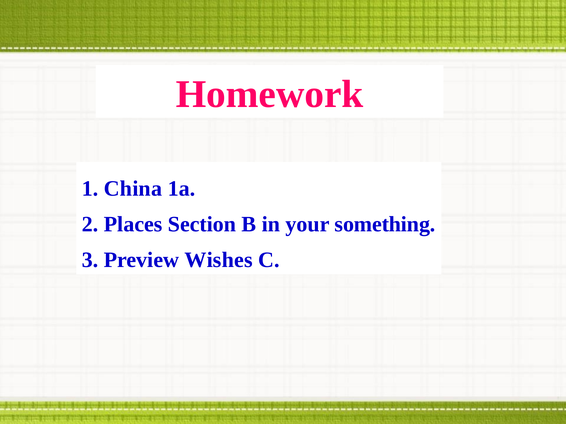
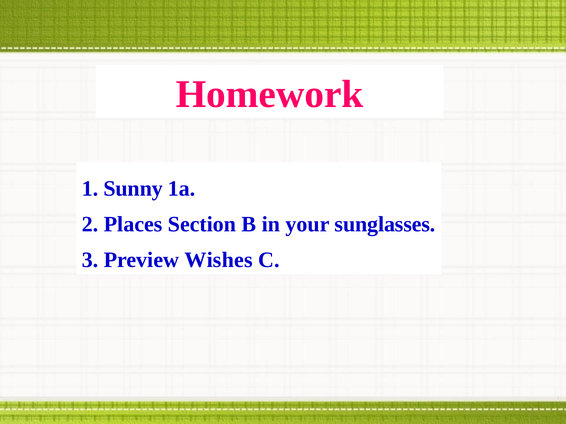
China: China -> Sunny (133, 189)
something: something -> sunglasses (385, 225)
